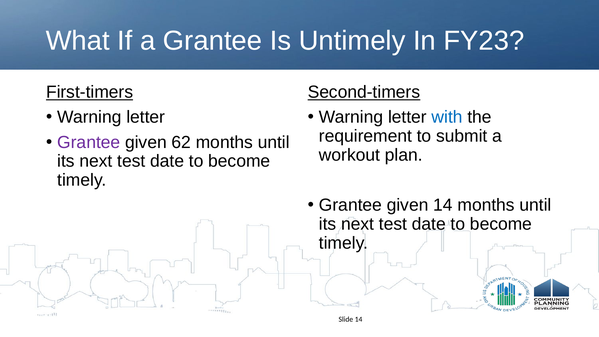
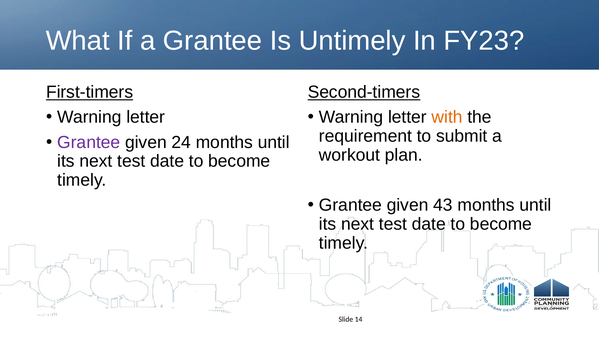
with colour: blue -> orange (447, 117)
62: 62 -> 24 (181, 142)
given 14: 14 -> 43 (443, 205)
